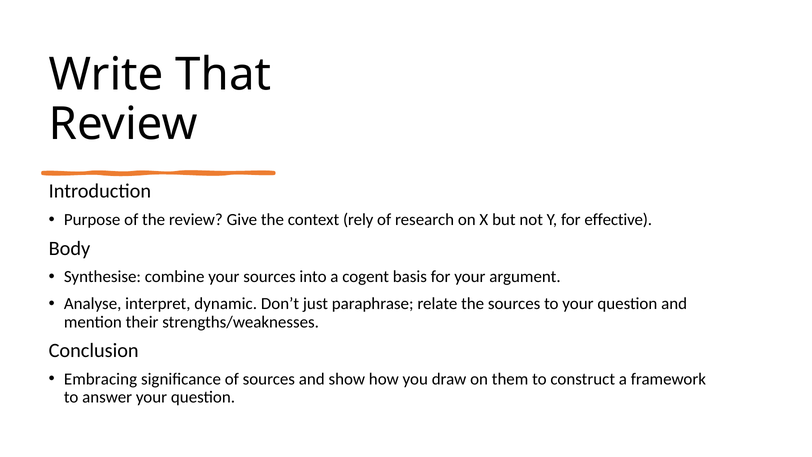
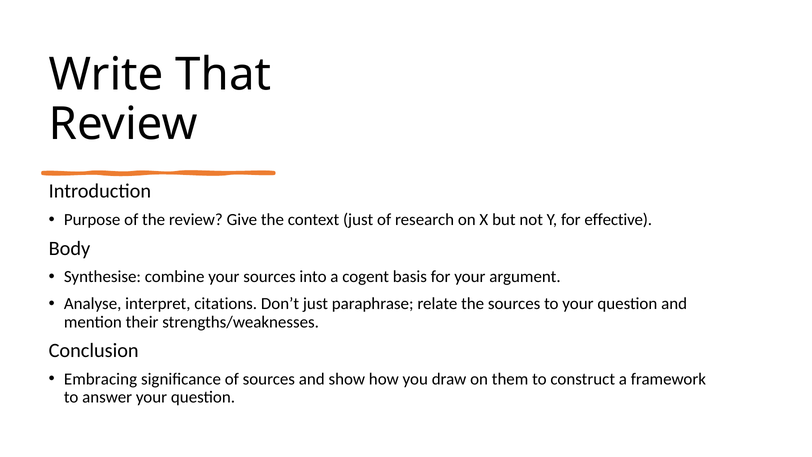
context rely: rely -> just (358, 220)
dynamic: dynamic -> citations (226, 303)
